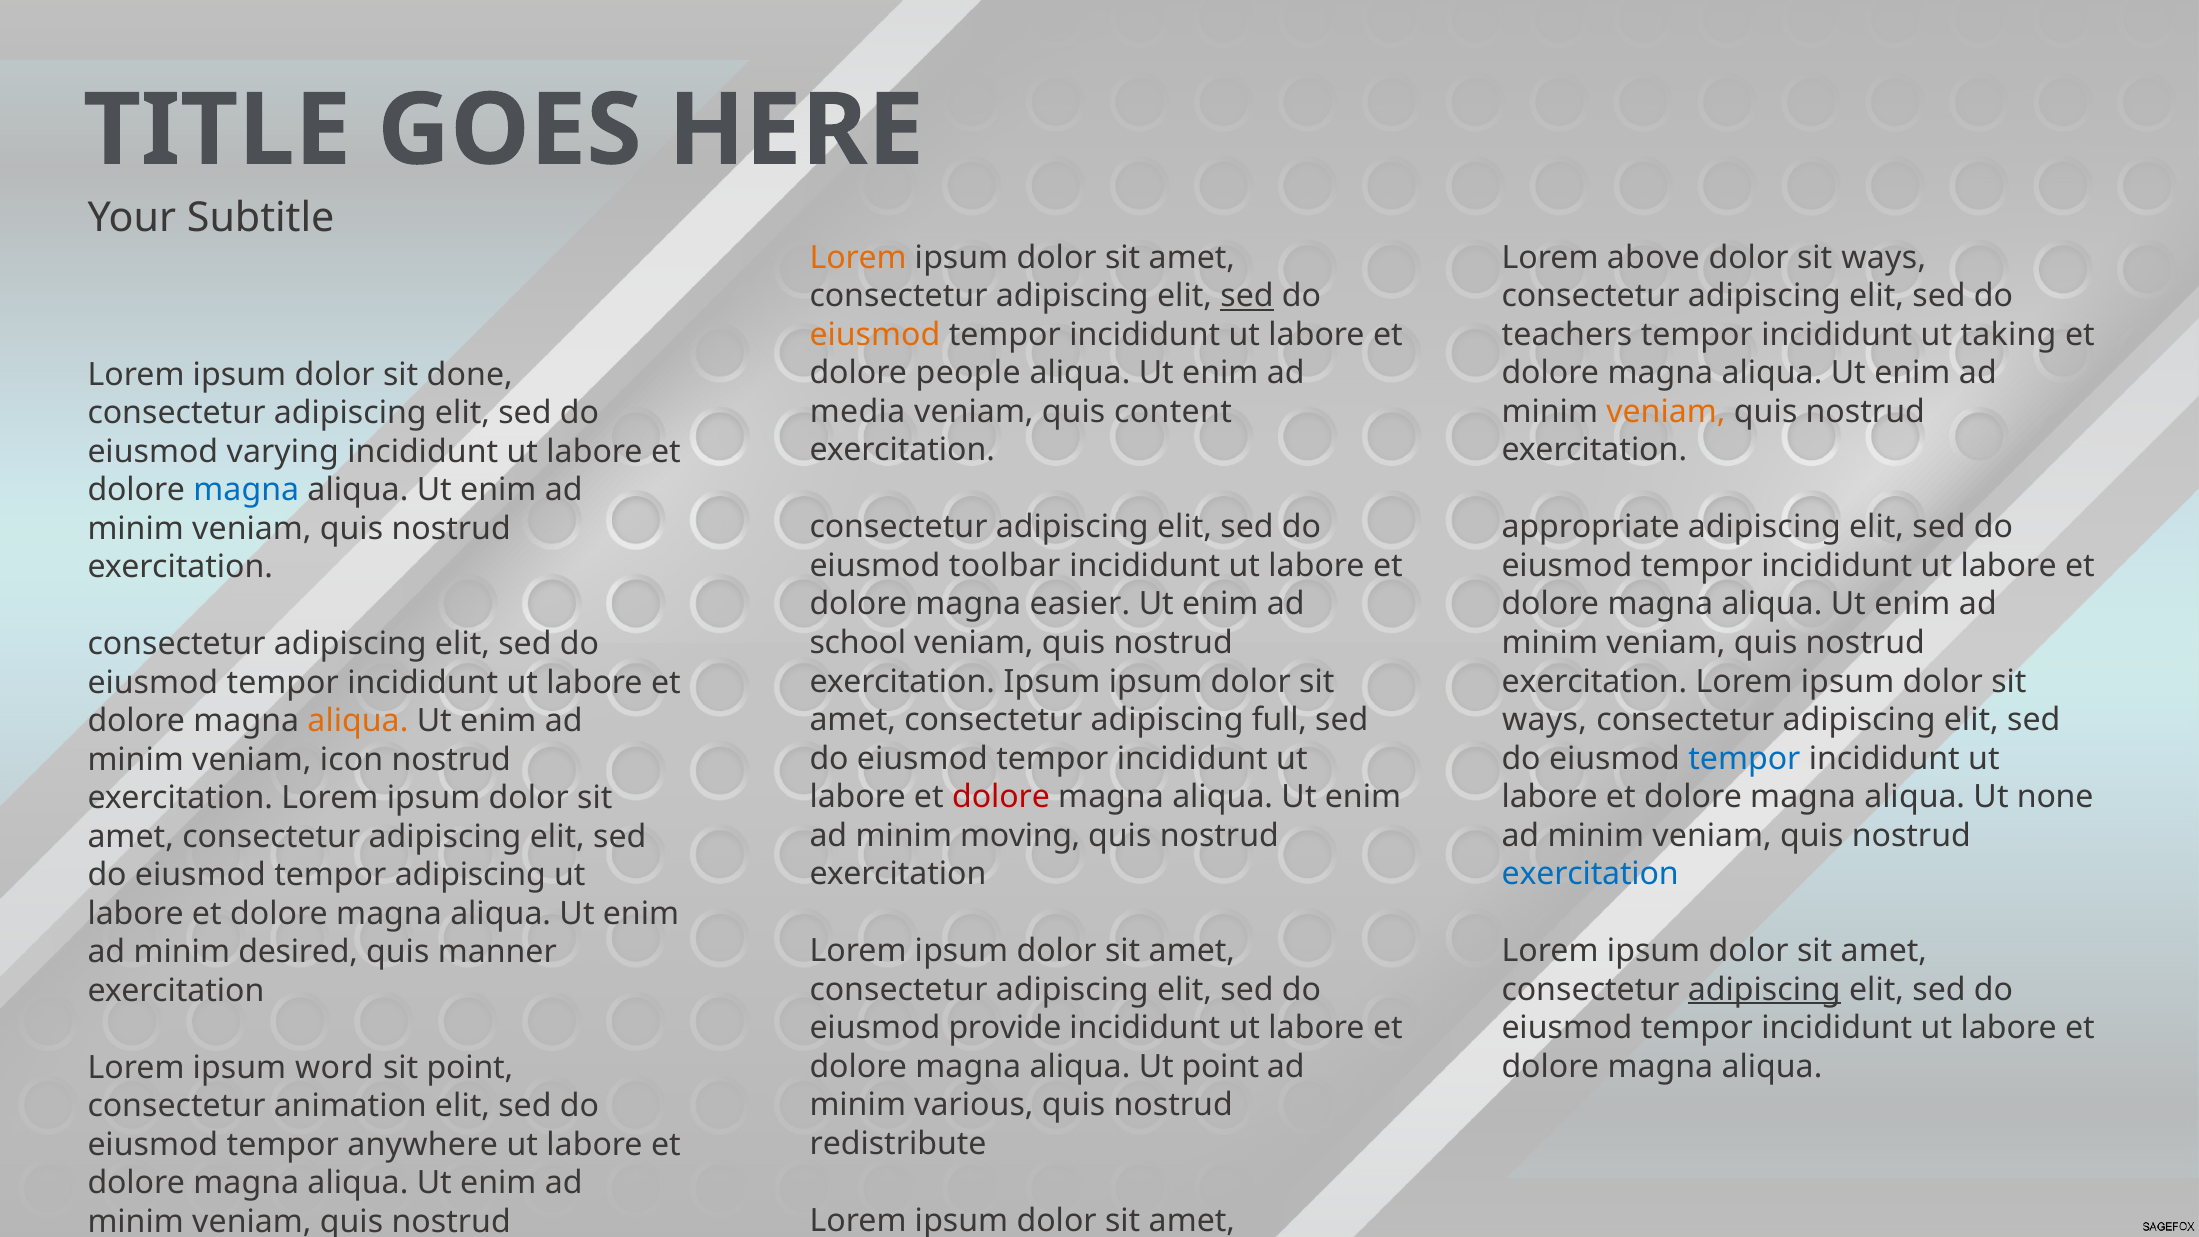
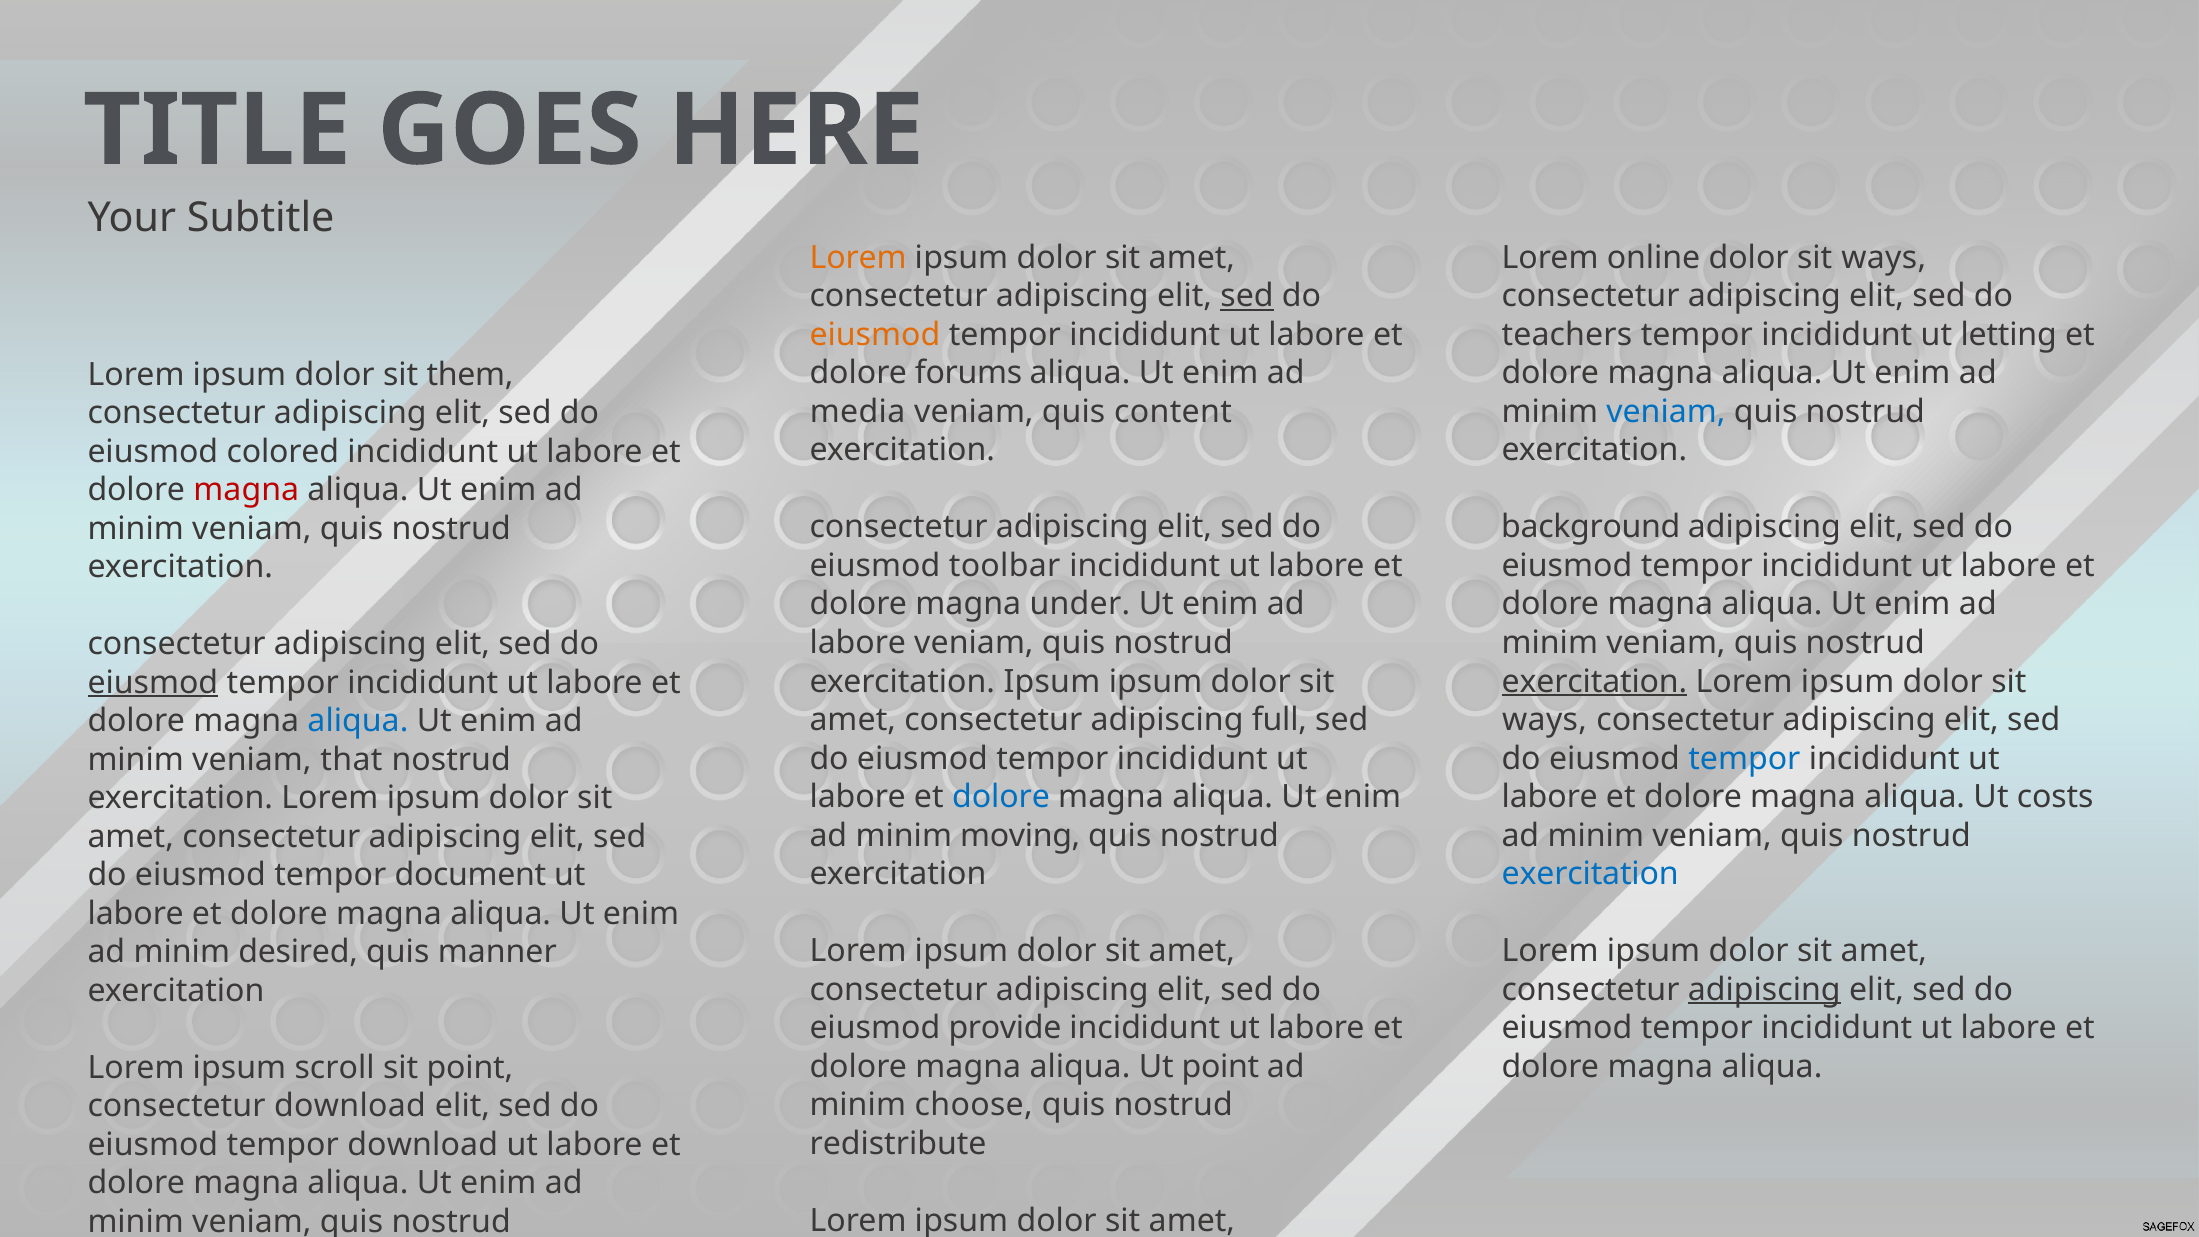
above: above -> online (1653, 258)
taking: taking -> letting (2009, 335)
people: people -> forums (969, 373)
done: done -> them (470, 374)
veniam colour: orange -> blue (1666, 412)
varying: varying -> colored (283, 451)
magna colour: blue -> red (246, 490)
appropriate: appropriate -> background (1591, 527)
easier: easier -> under (1080, 604)
school: school -> labore (858, 643)
exercitation underline: none -> present (1594, 681)
eiusmod underline: none -> present (153, 682)
aliqua colour: orange -> blue (358, 721)
icon: icon -> that (351, 759)
dolore colour: red -> blue (1001, 797)
none: none -> costs (2055, 797)
tempor adipiscing: adipiscing -> document (470, 875)
word: word -> scroll (335, 1068)
various: various -> choose (974, 1105)
consectetur animation: animation -> download (350, 1106)
tempor anywhere: anywhere -> download (423, 1145)
